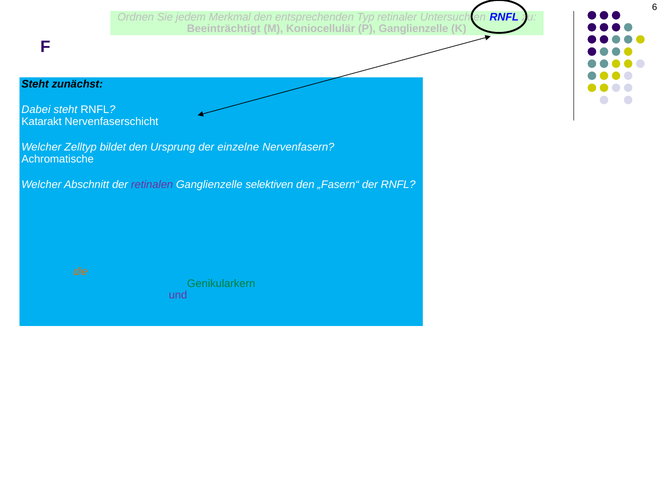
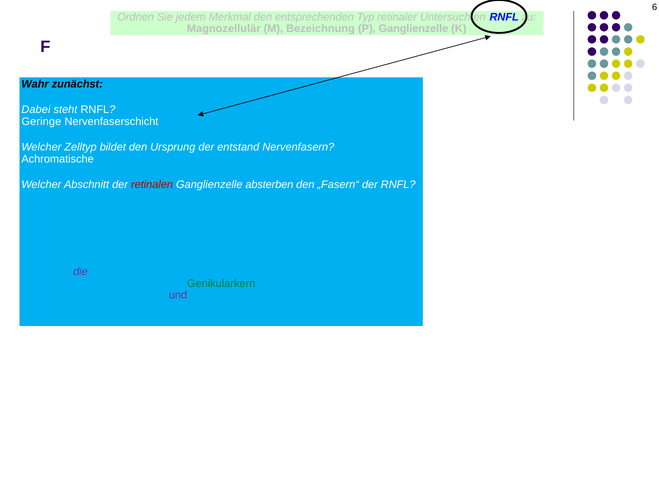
Beeinträchtigt: Beeinträchtigt -> Magnozellulär (224, 28)
Koniocellulär: Koniocellulär -> Bezeichnung (321, 28)
Steht: Steht -> Wahr (35, 84)
Katarakt: Katarakt -> Geringe (41, 122)
einzelne: einzelne -> entstand (238, 147)
retinalen colour: purple -> red (152, 185)
selektiven: selektiven -> absterben (269, 185)
die colour: orange -> purple (80, 272)
